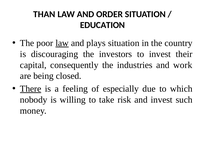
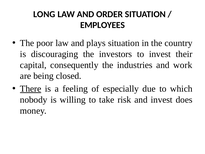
THAN: THAN -> LONG (44, 14)
EDUCATION: EDUCATION -> EMPLOYEES (103, 25)
law underline: present -> none (62, 43)
such: such -> does (184, 100)
